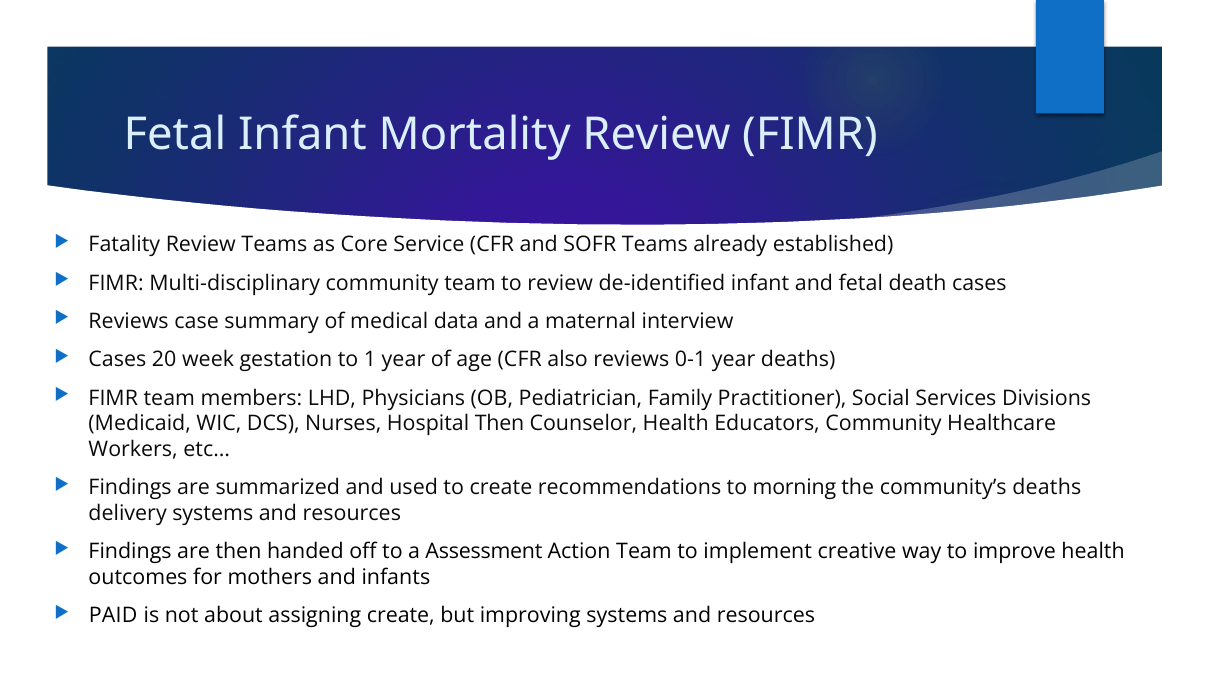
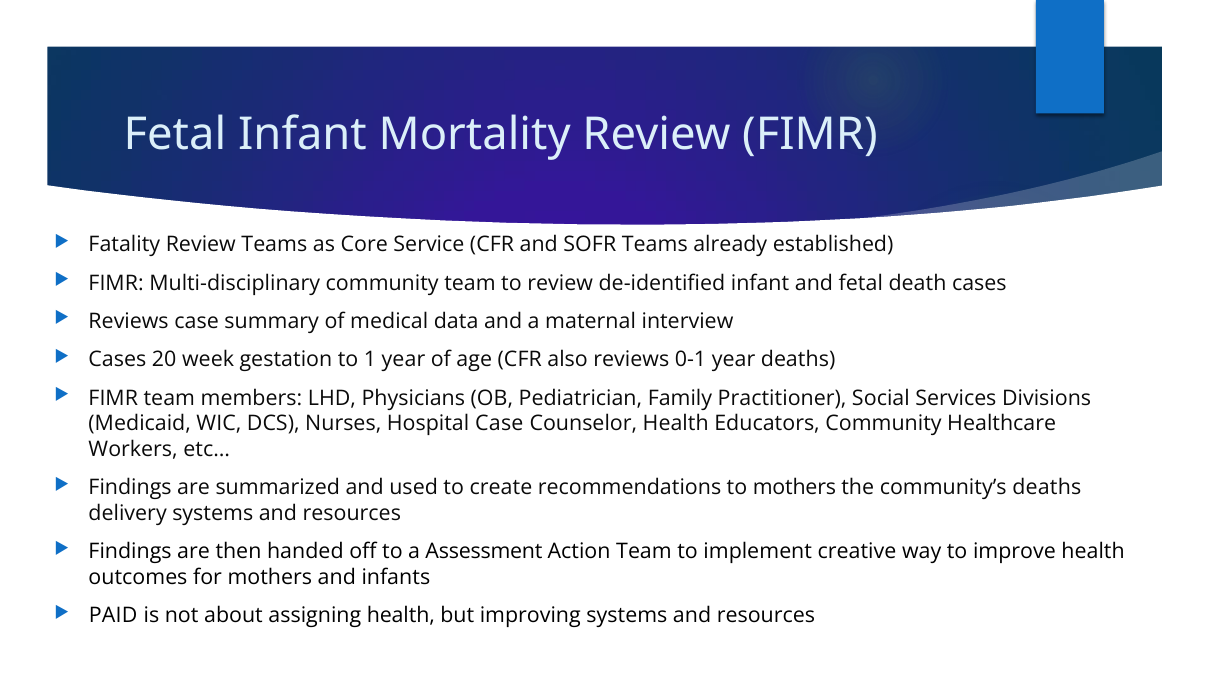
Hospital Then: Then -> Case (499, 424)
to morning: morning -> mothers (794, 488)
assigning create: create -> health (401, 616)
